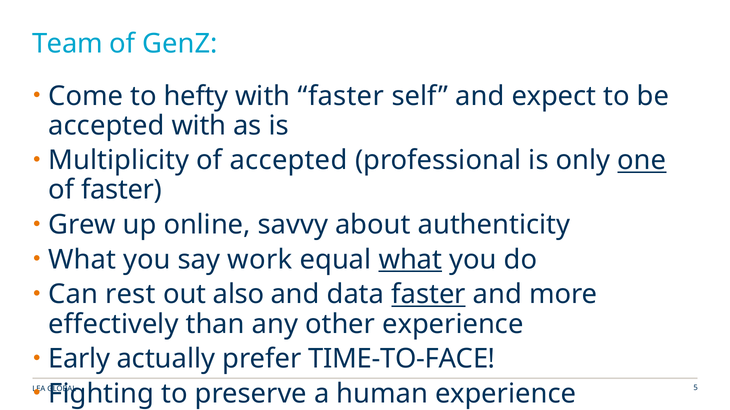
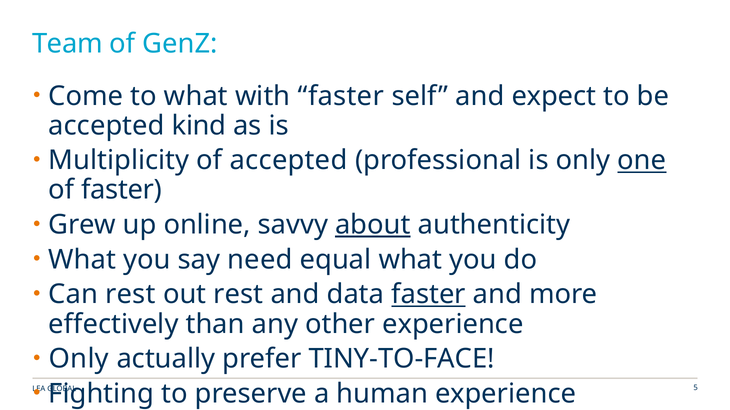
to hefty: hefty -> what (196, 96)
accepted with: with -> kind (199, 126)
about underline: none -> present (373, 225)
work: work -> need (260, 260)
what underline: present -> none (410, 260)
out also: also -> rest (238, 295)
Early: Early -> Only (79, 359)
TIME-TO-FACE: TIME-TO-FACE -> TINY-TO-FACE (402, 359)
